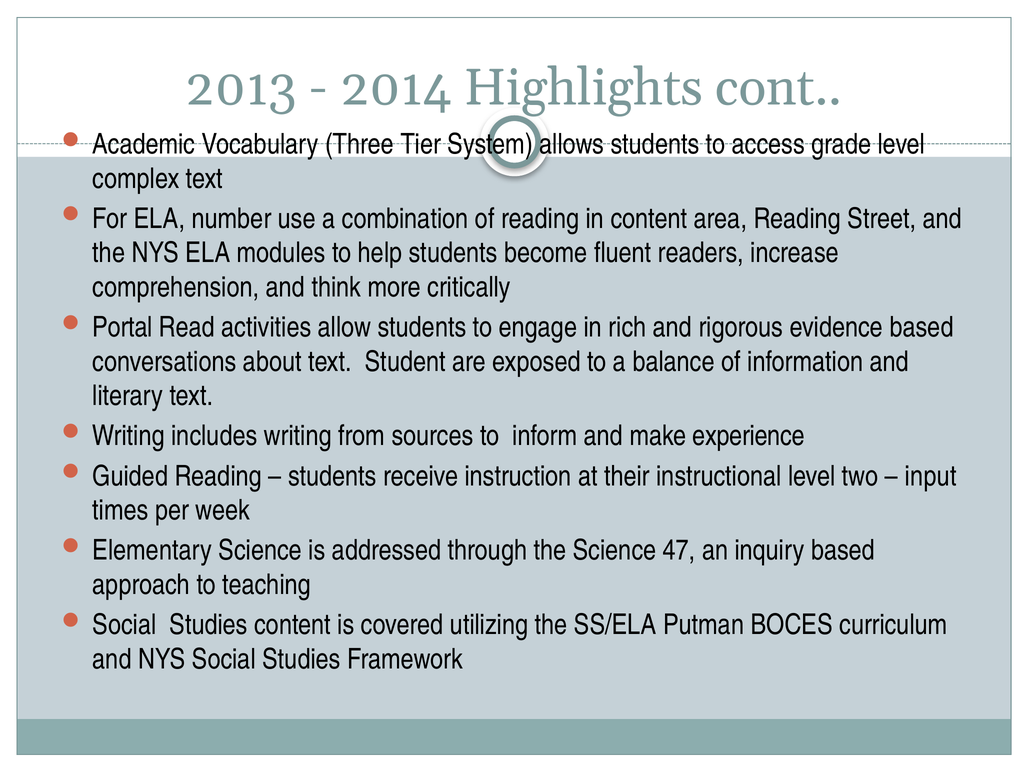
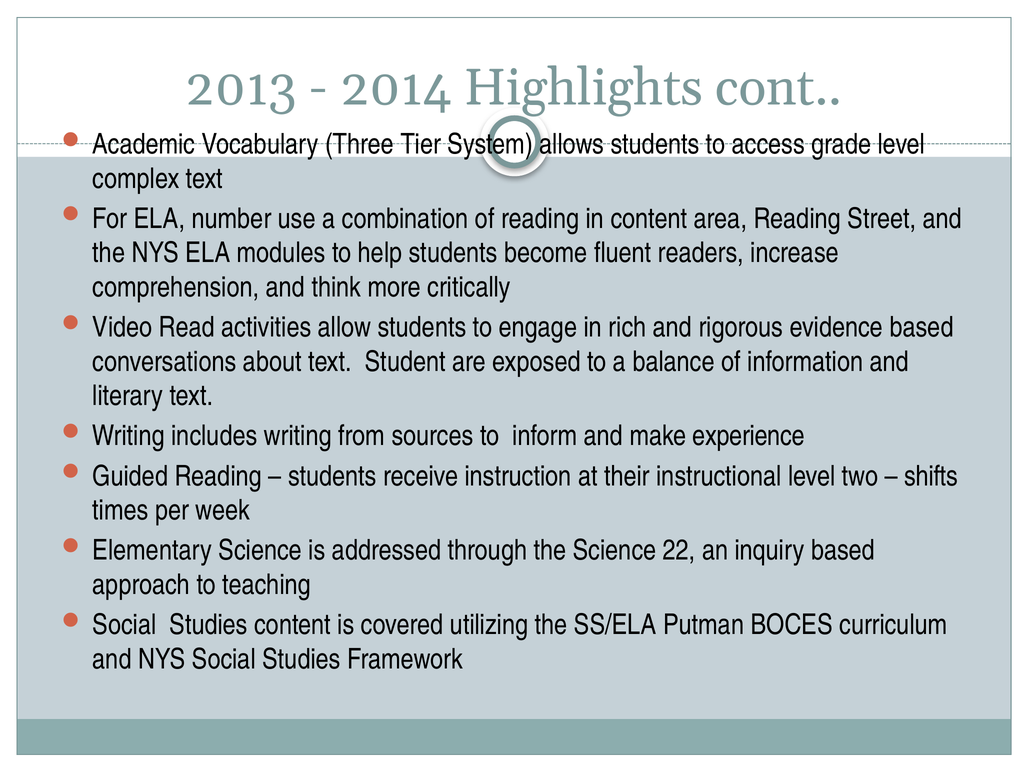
Portal: Portal -> Video (122, 327)
input: input -> shifts (931, 476)
47: 47 -> 22 (679, 550)
